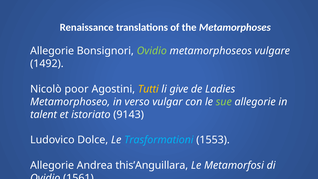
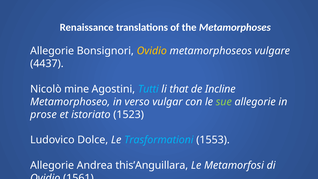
Ovidio colour: light green -> yellow (152, 51)
1492: 1492 -> 4437 (47, 64)
poor: poor -> mine (77, 89)
Tutti colour: yellow -> light blue (148, 89)
give: give -> that (179, 89)
Ladies: Ladies -> Incline (220, 89)
talent: talent -> prose (43, 114)
9143: 9143 -> 1523 (129, 114)
